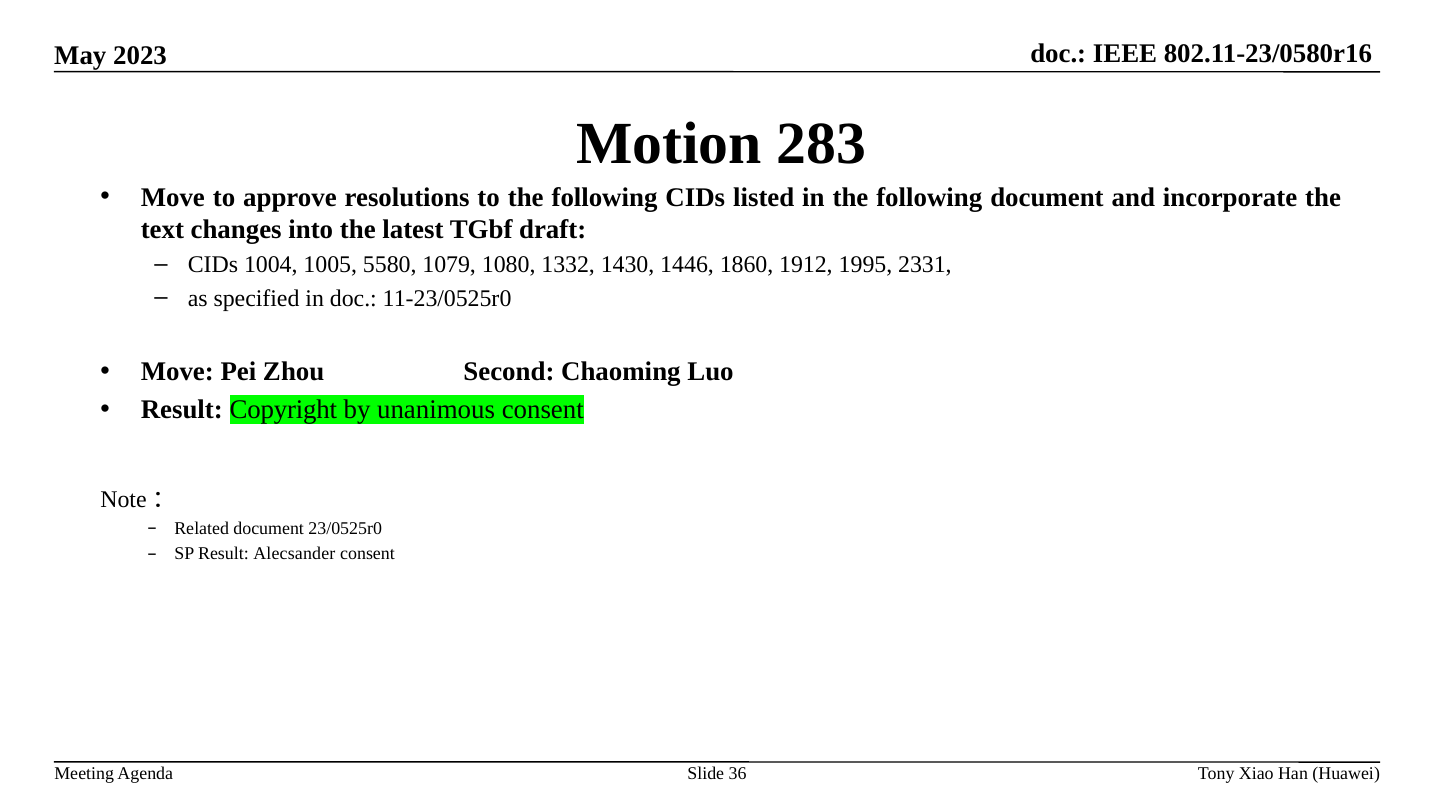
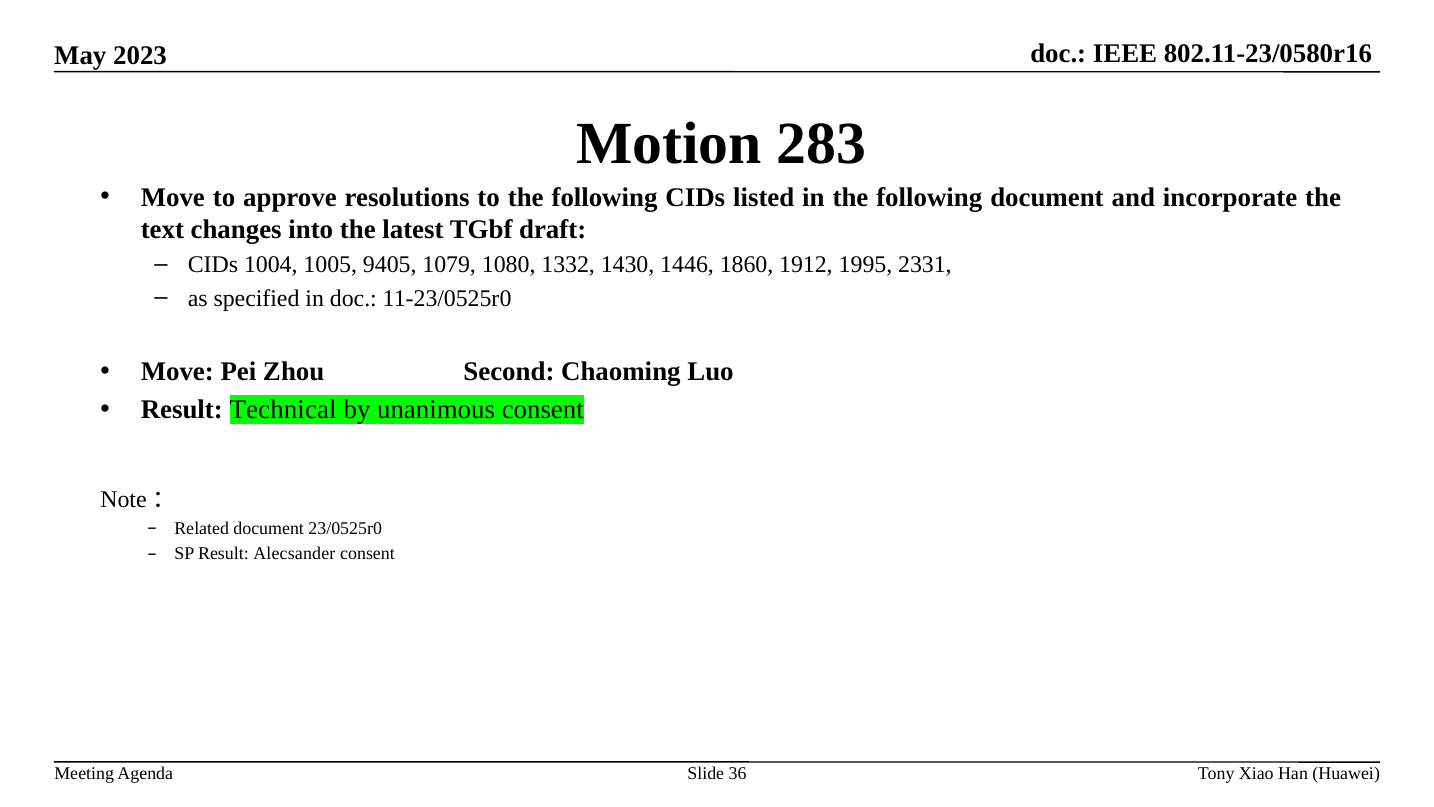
5580: 5580 -> 9405 (390, 265)
Copyright: Copyright -> Technical (283, 409)
